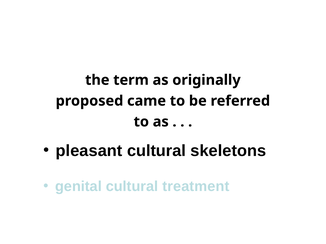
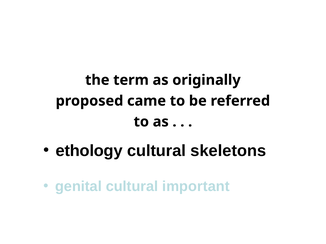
pleasant: pleasant -> ethology (89, 151)
treatment: treatment -> important (196, 187)
